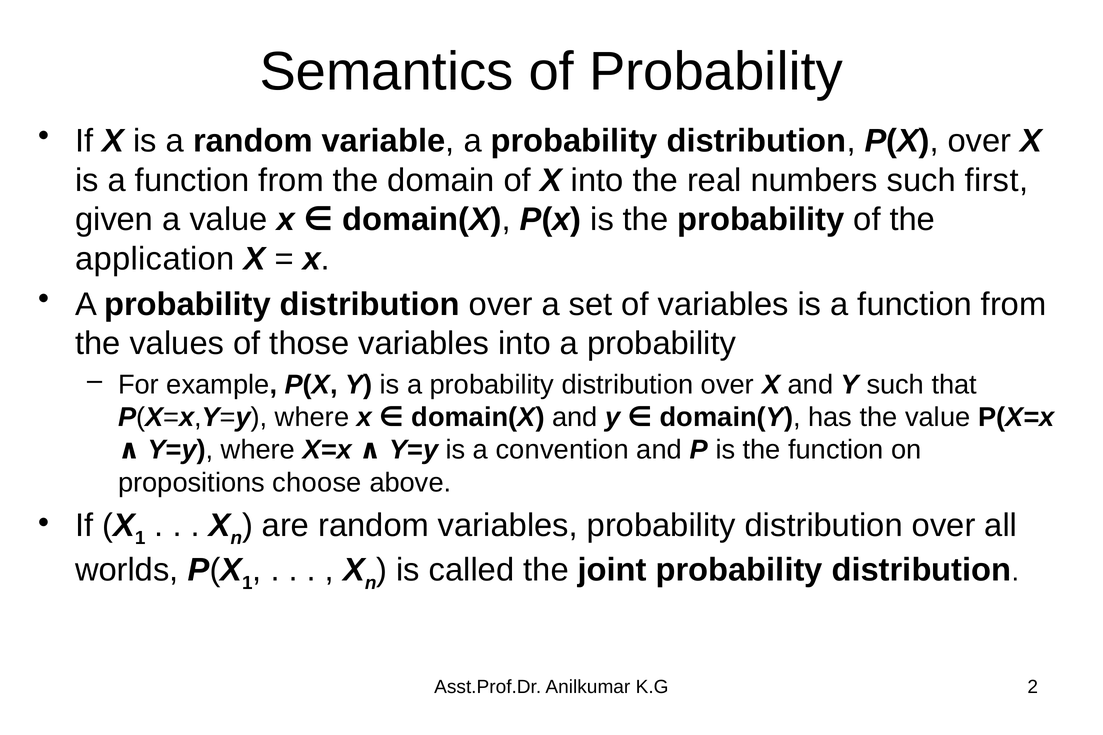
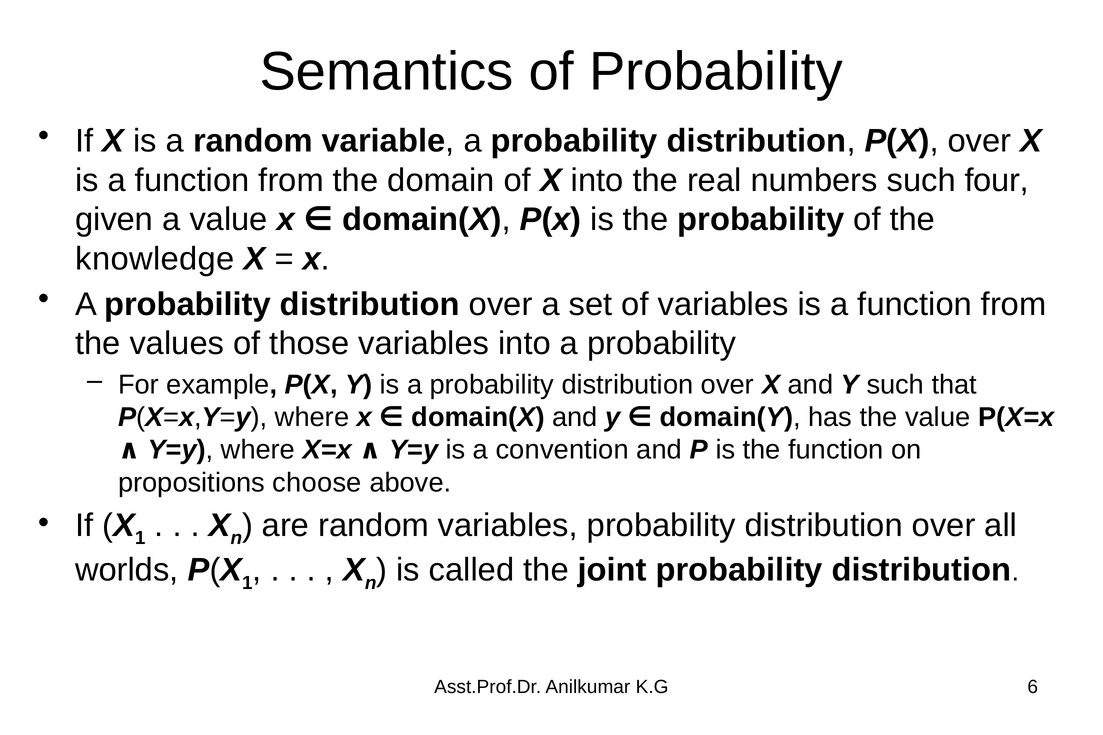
first: first -> four (997, 180)
application: application -> knowledge (155, 259)
2: 2 -> 6 (1033, 687)
